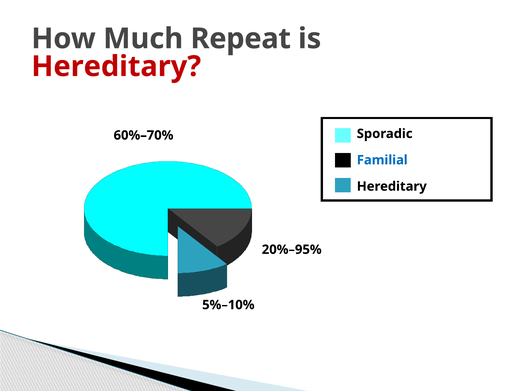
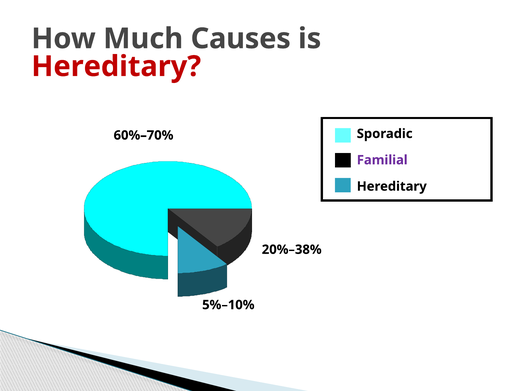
Repeat: Repeat -> Causes (241, 39)
Familial colour: blue -> purple (382, 160)
20%–95%: 20%–95% -> 20%–38% (292, 250)
